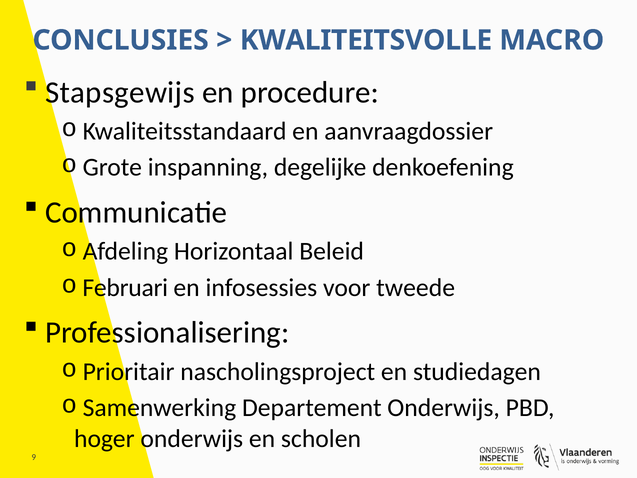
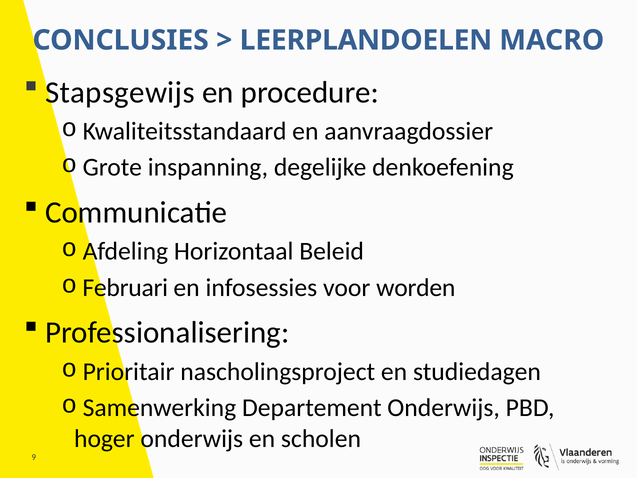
KWALITEITSVOLLE: KWALITEITSVOLLE -> LEERPLANDOELEN (366, 40)
tweede: tweede -> worden (416, 287)
